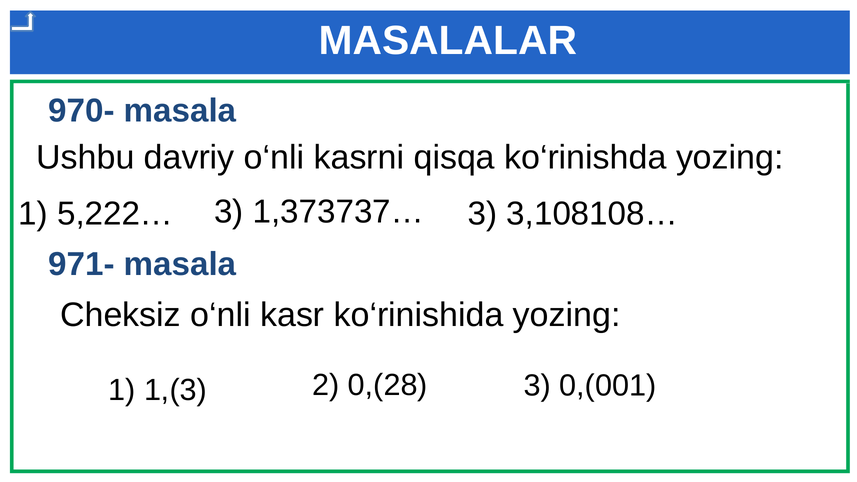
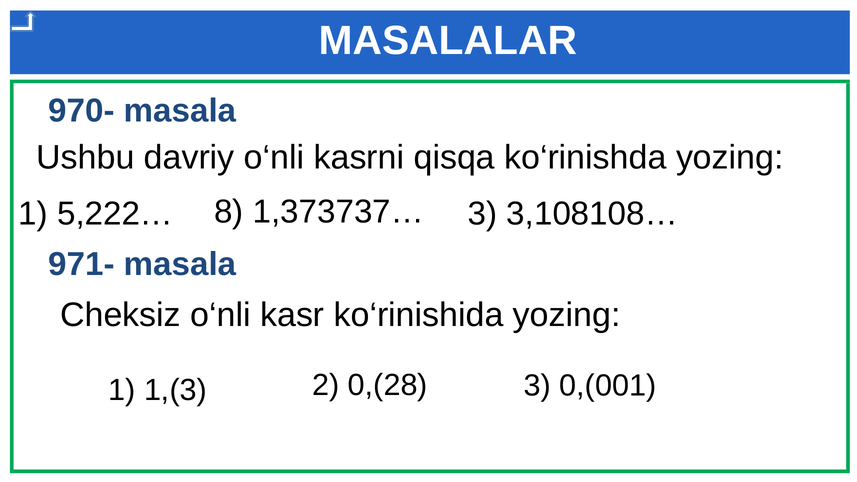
5,222… 3: 3 -> 8 (229, 212)
